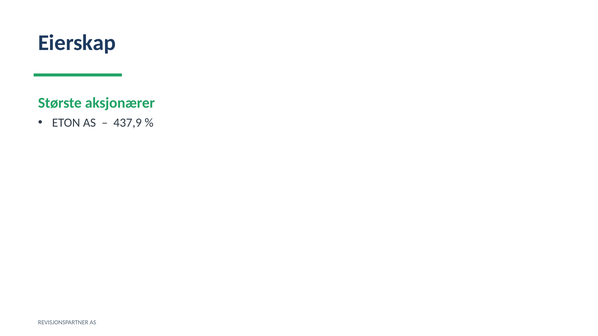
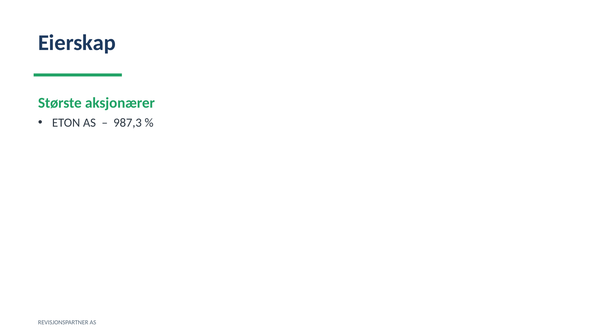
437,9: 437,9 -> 987,3 (128, 123)
